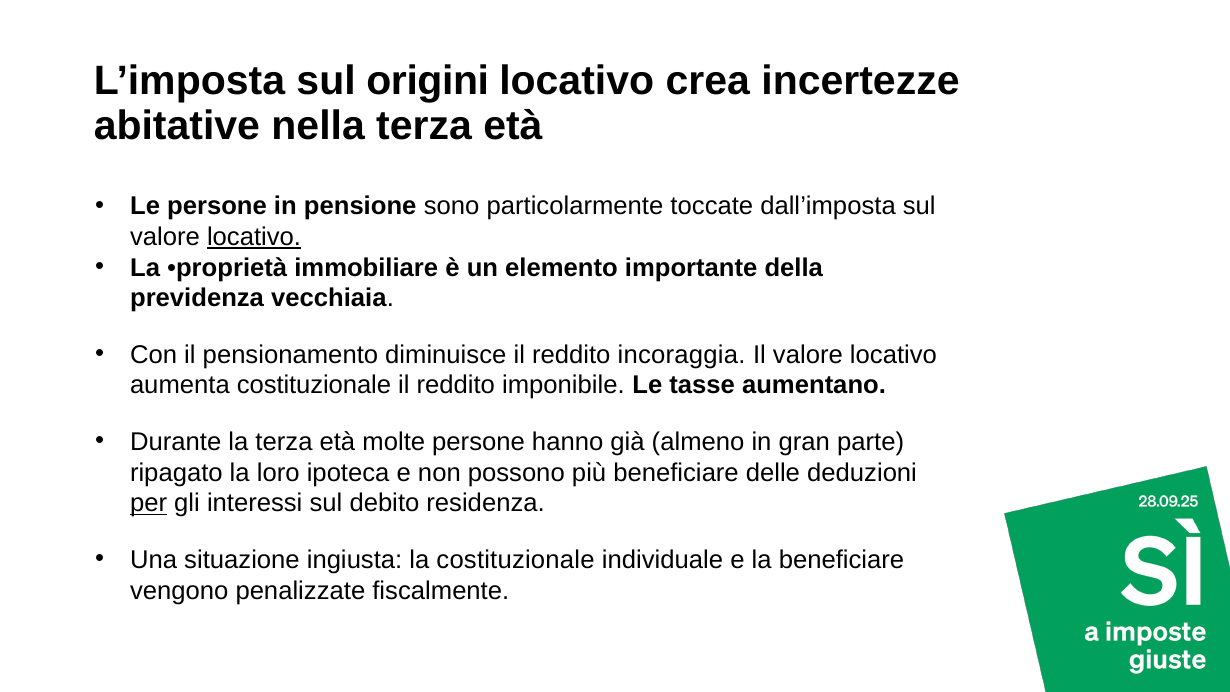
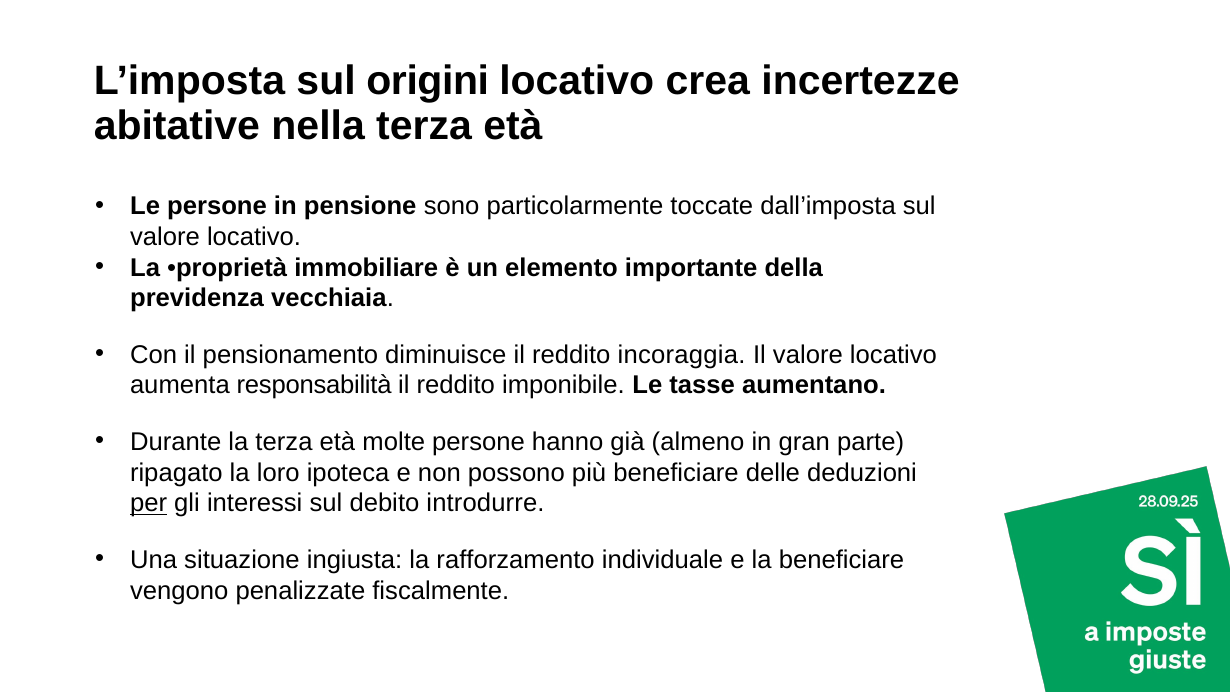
locativo underline: present -> none (254, 237)
aumenta costituzionale: costituzionale -> responsabilità (314, 385)
residenza: residenza -> introdurre (486, 503)
la costituzionale: costituzionale -> rafforzamento (516, 560)
